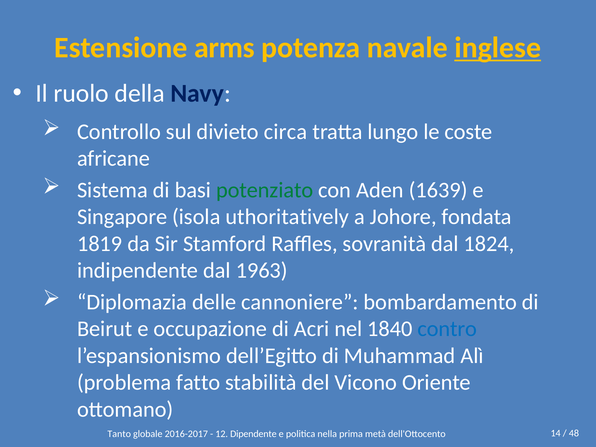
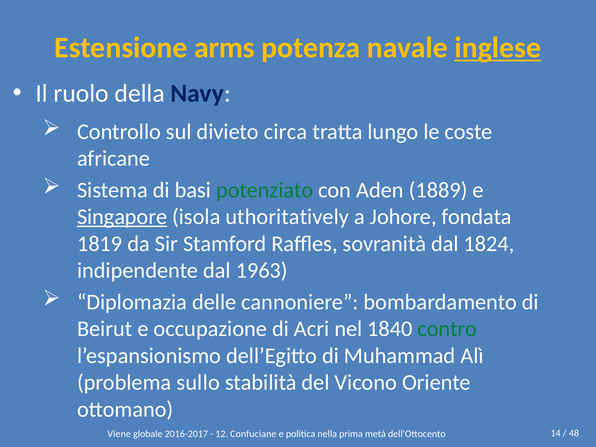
1639: 1639 -> 1889 (438, 190)
Singapore underline: none -> present (122, 217)
contro colour: blue -> green (447, 329)
fatto: fatto -> sullo (198, 383)
Tanto: Tanto -> Viene (119, 434)
Dipendente: Dipendente -> Confuciane (253, 434)
